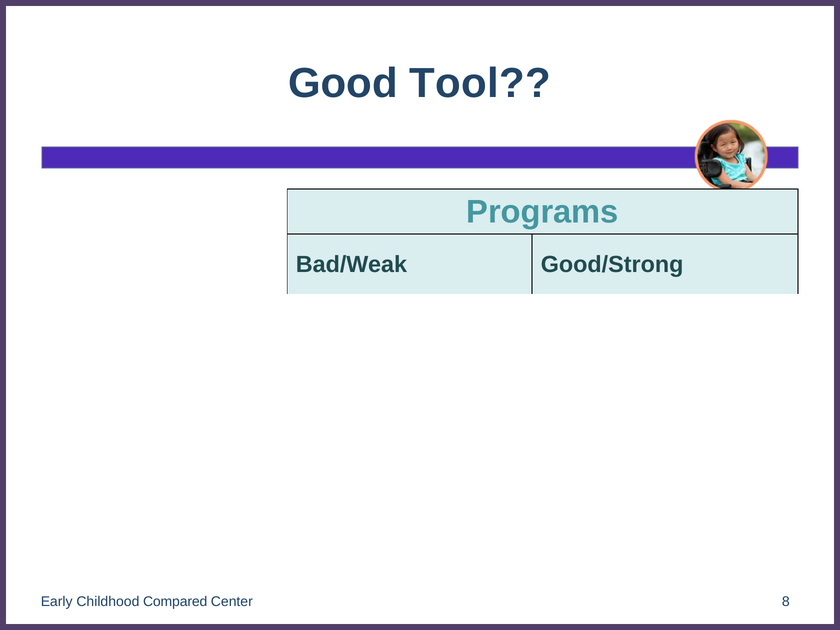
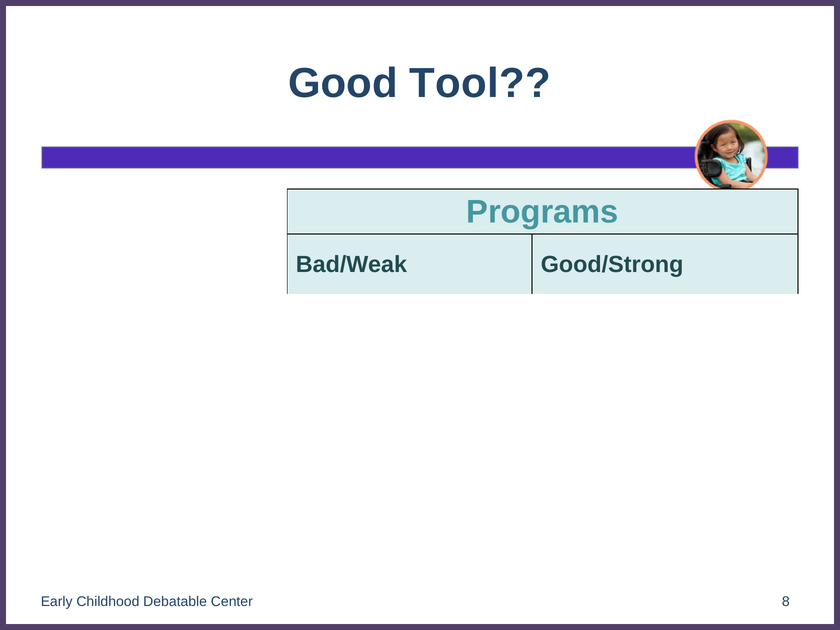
Compared: Compared -> Debatable (175, 602)
